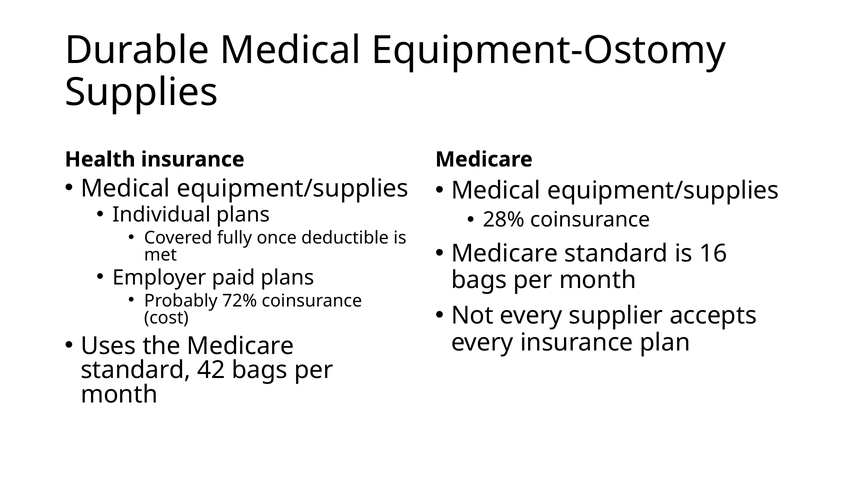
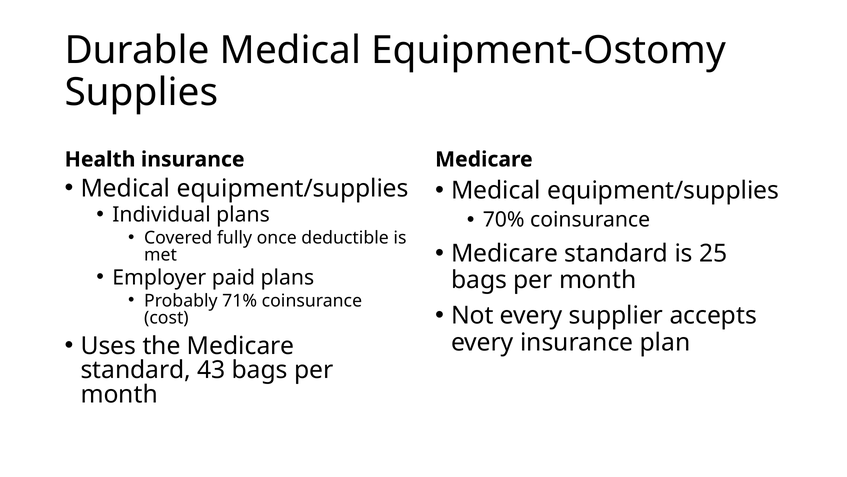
28%: 28% -> 70% (504, 220)
16: 16 -> 25 (713, 253)
72%: 72% -> 71% (240, 300)
42: 42 -> 43 (211, 370)
